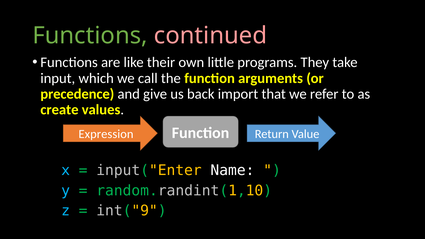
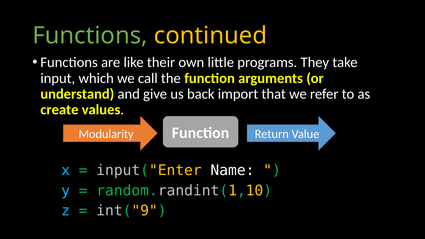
continued colour: pink -> yellow (210, 36)
precedence: precedence -> understand (77, 94)
Expression: Expression -> Modularity (106, 134)
